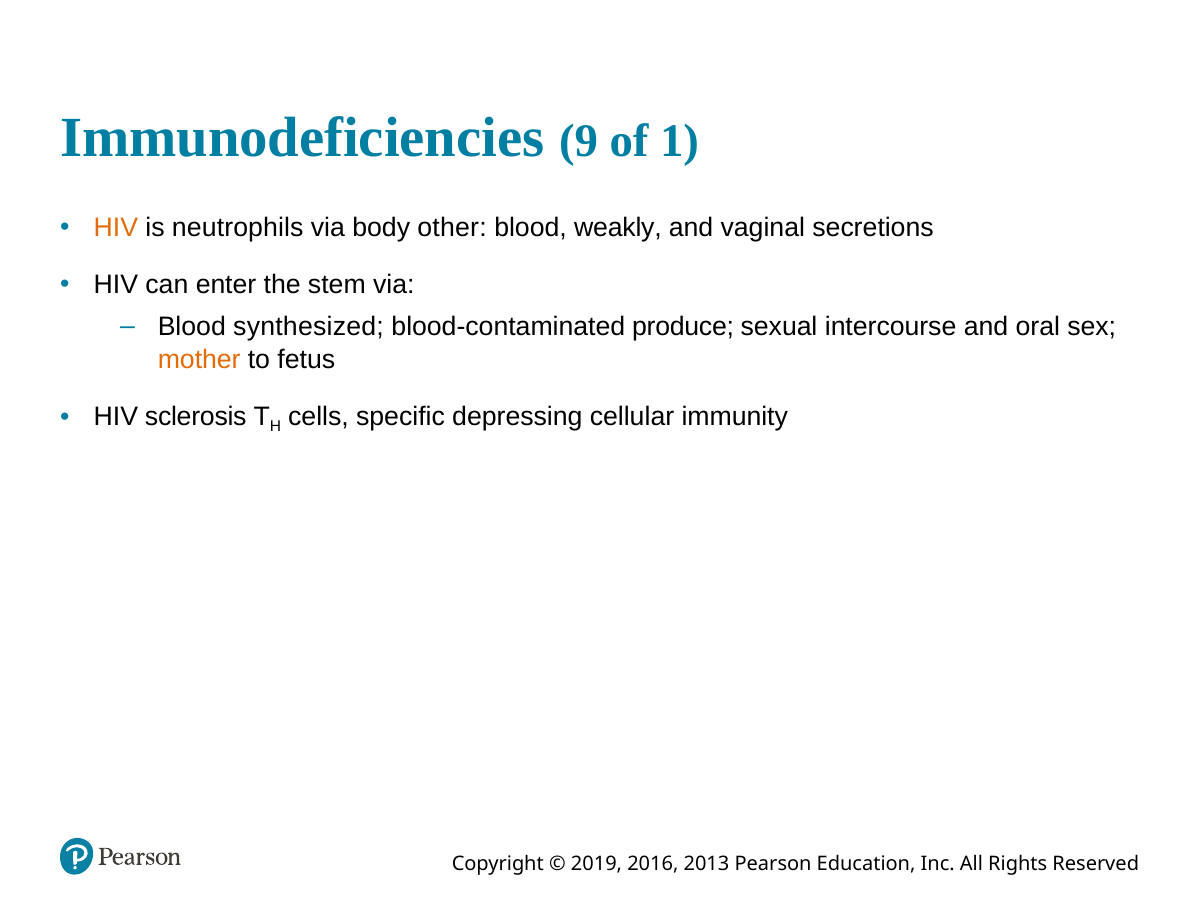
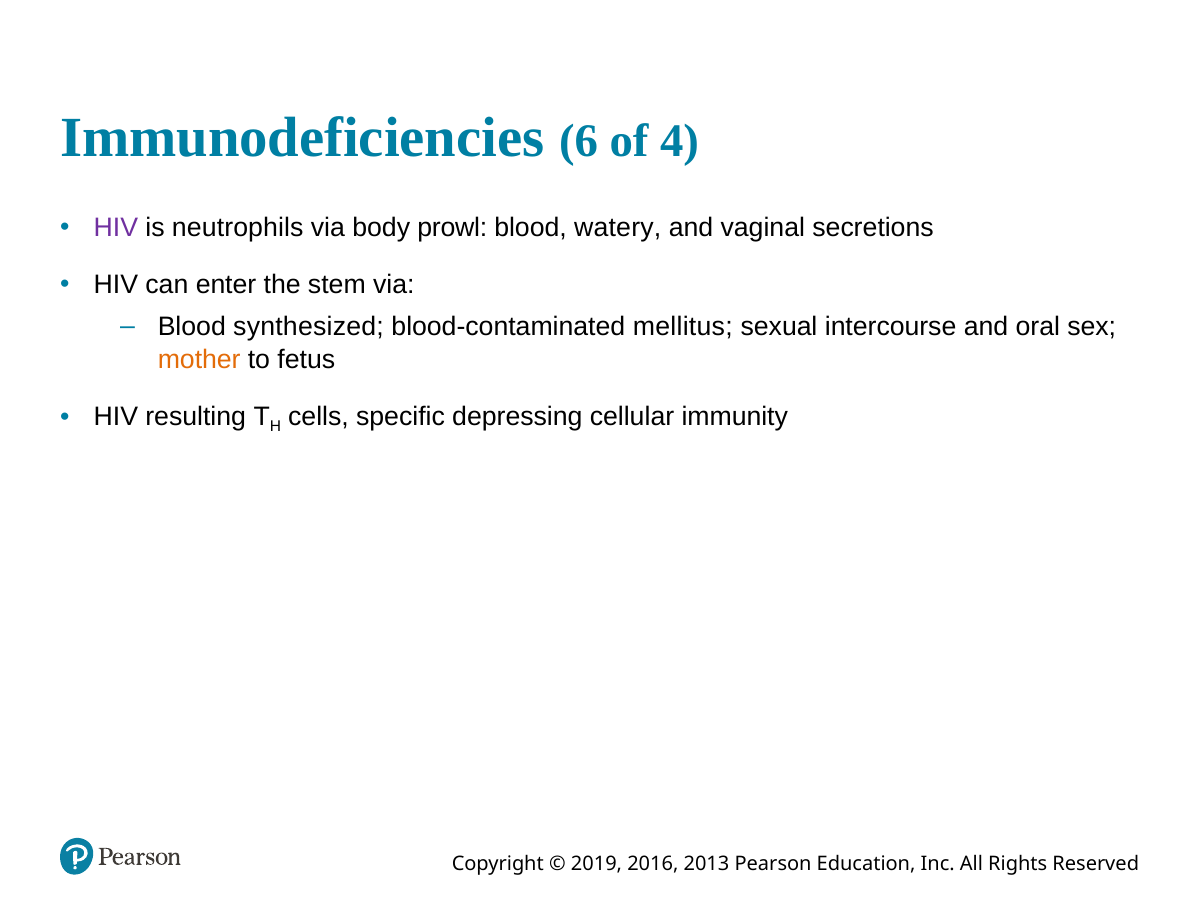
9: 9 -> 6 (579, 141)
1: 1 -> 4 (680, 141)
HIV colour: orange -> purple (116, 228)
other: other -> prowl (452, 228)
weakly: weakly -> watery (618, 228)
produce: produce -> mellitus (683, 327)
sclerosis: sclerosis -> resulting (196, 416)
